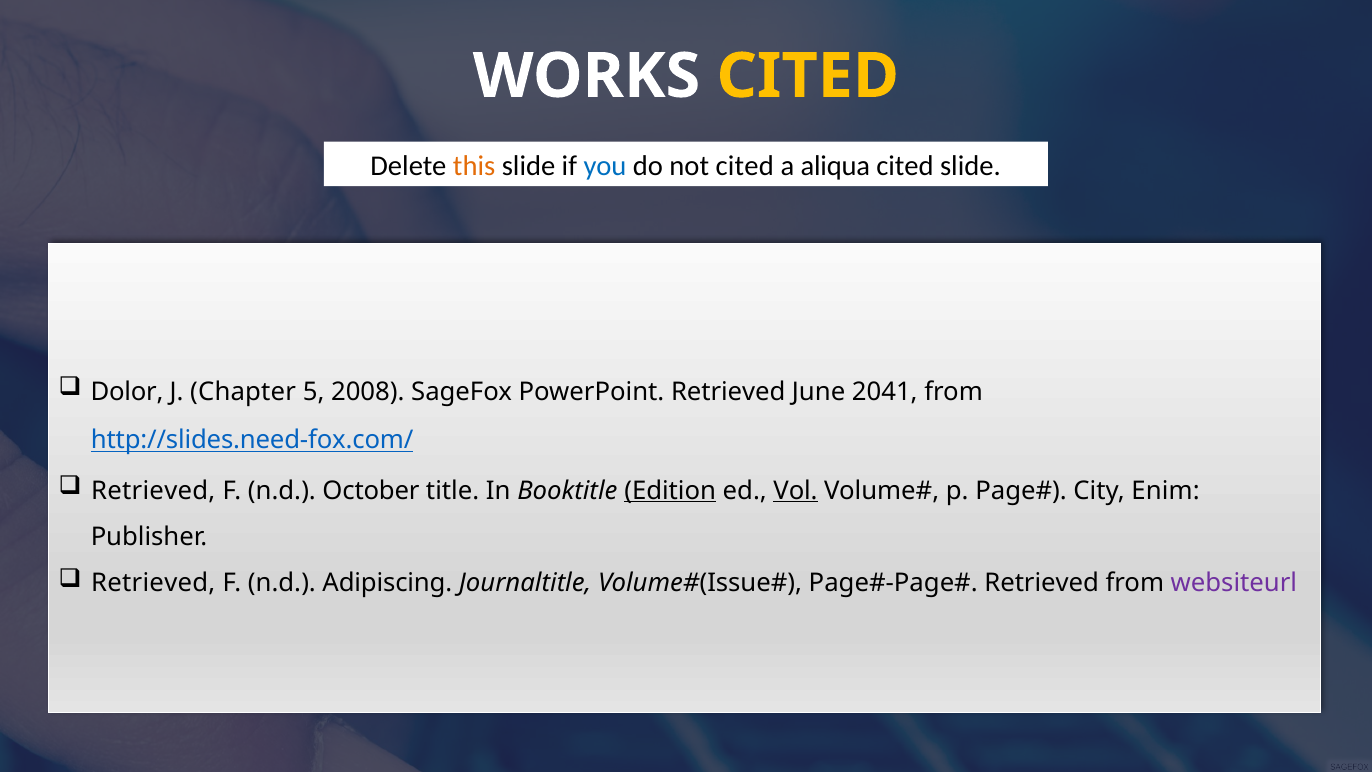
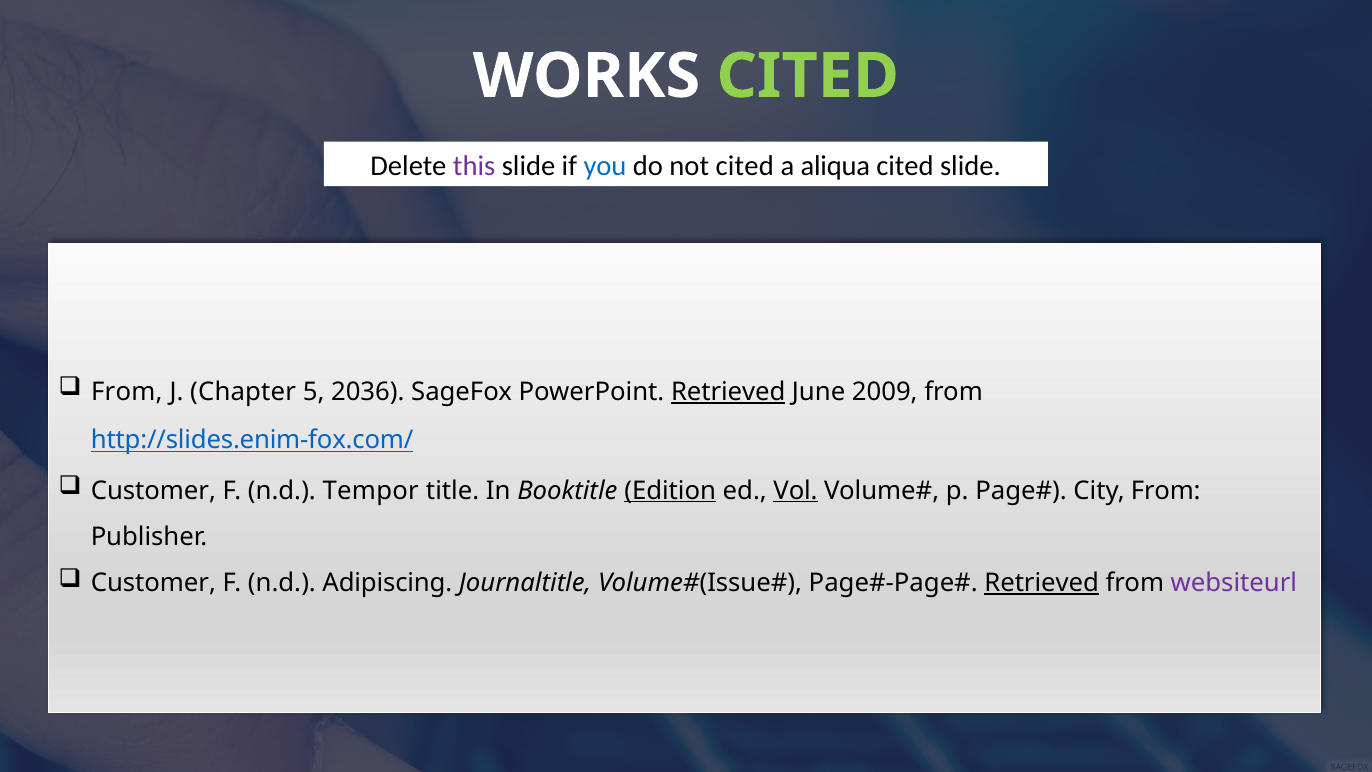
CITED colour: yellow -> light green (808, 76)
this colour: orange -> purple (474, 166)
Dolor: Dolor -> From (127, 392)
2008: 2008 -> 2036 (368, 392)
Retrieved underline: none -> present (728, 392)
2041: 2041 -> 2009 (885, 392)
http://slides.need-fox.com/: http://slides.need-fox.com/ -> http://slides.enim-fox.com/ (252, 440)
Retrieved: Retrieved -> Customer (153, 490)
October: October -> Tempor (371, 490)
City Enim: Enim -> From (1166, 490)
Retrieved: Retrieved -> Customer (153, 583)
Retrieved underline: none -> present (1042, 583)
